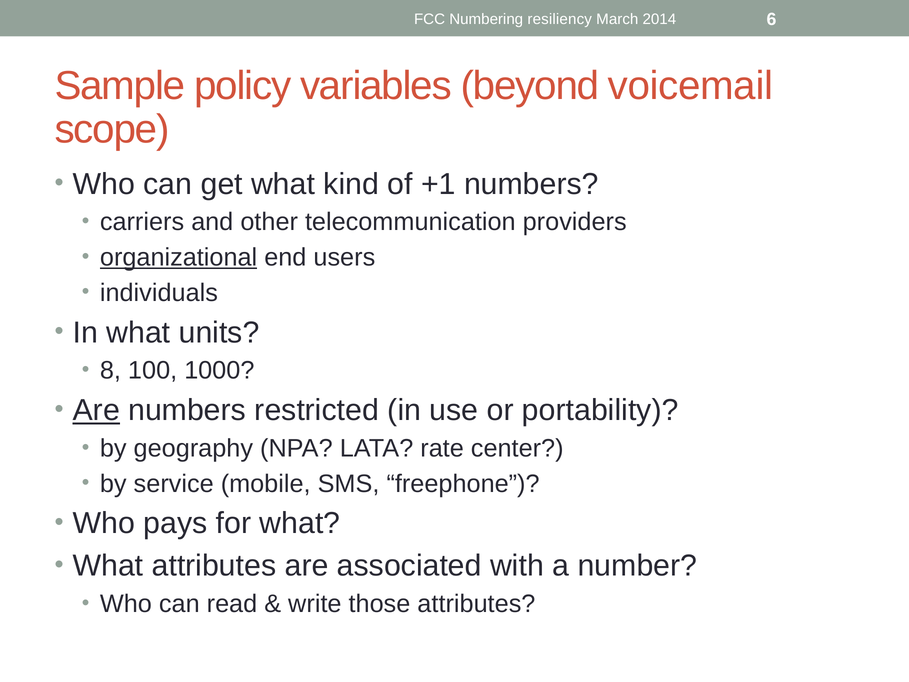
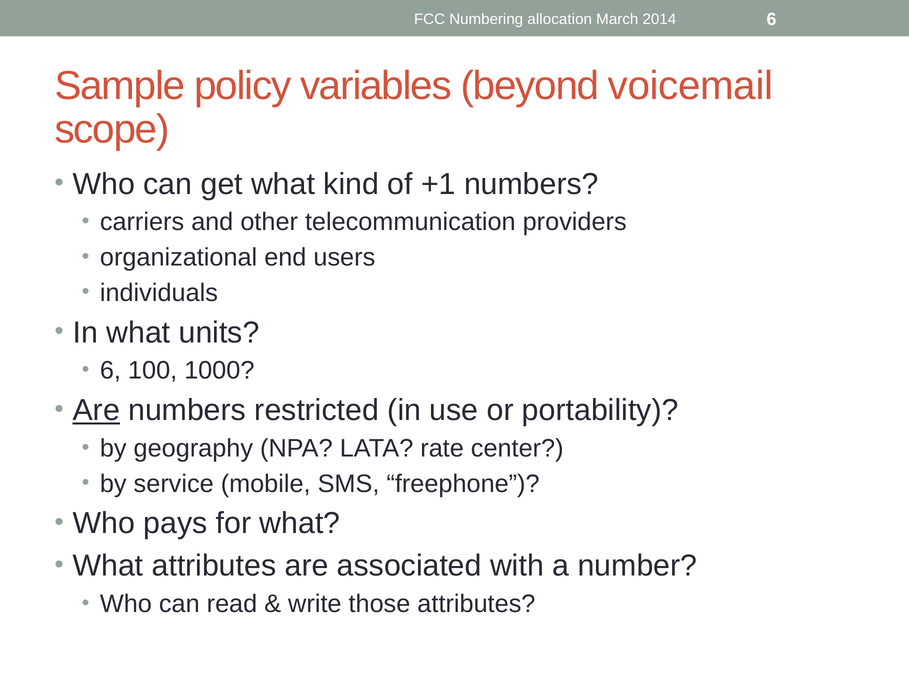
resiliency: resiliency -> allocation (560, 19)
organizational underline: present -> none (179, 257)
8: 8 -> 6 (110, 370)
